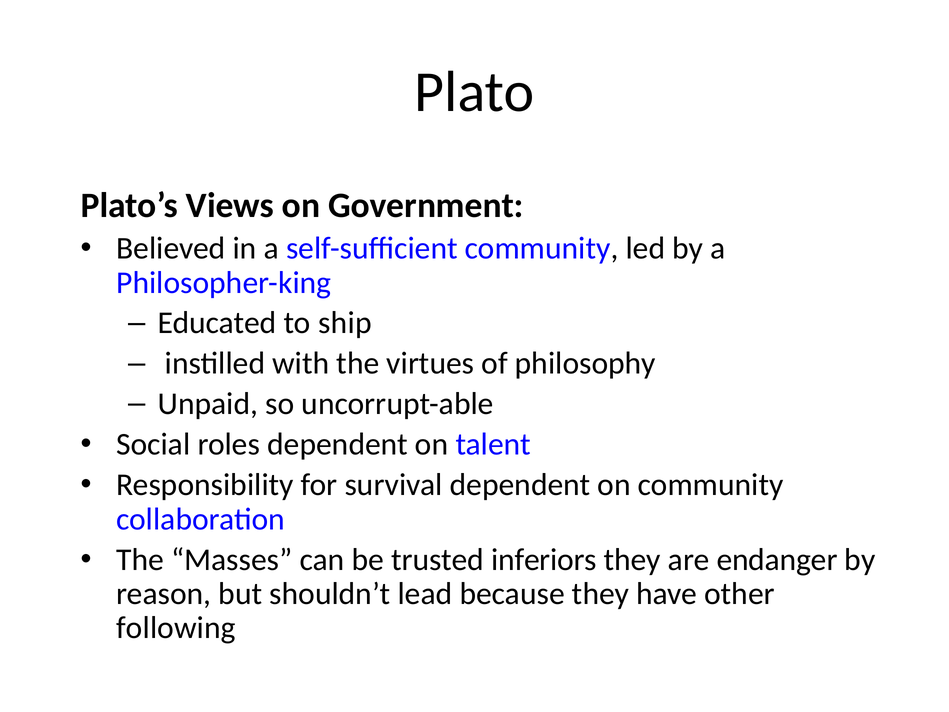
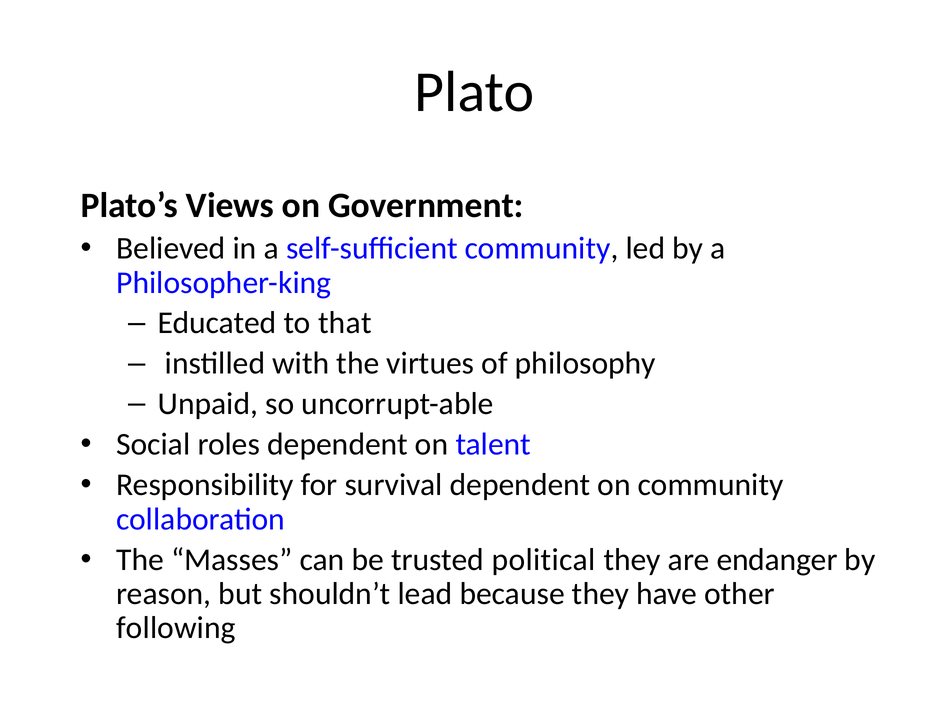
ship: ship -> that (345, 323)
inferiors: inferiors -> political (544, 559)
